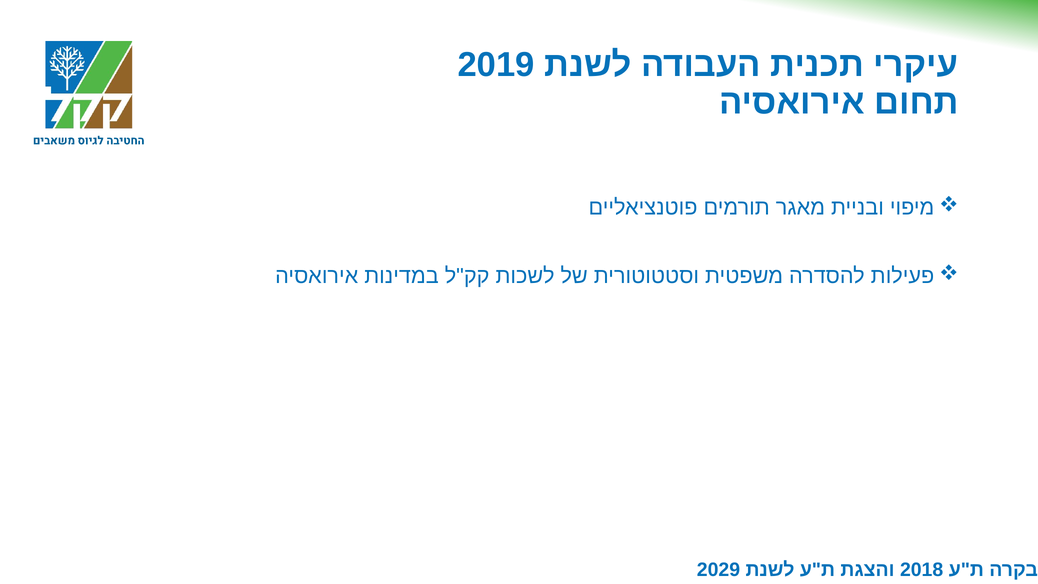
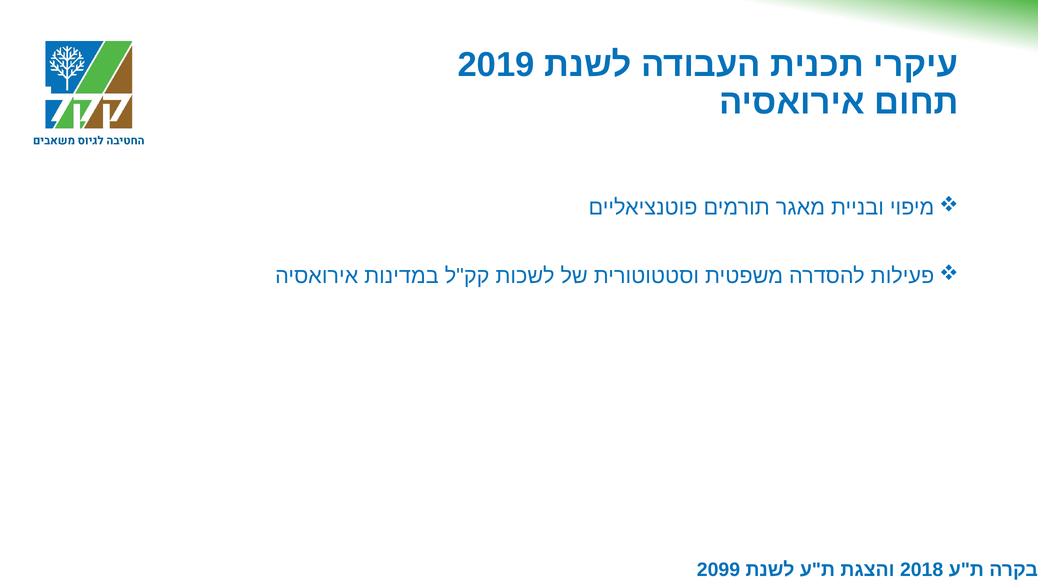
2029: 2029 -> 2099 (718, 570)
